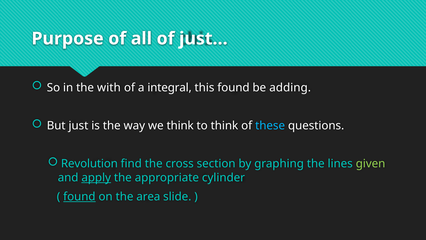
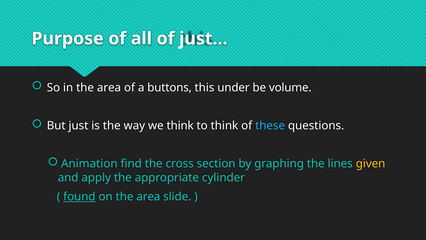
in the with: with -> area (109, 88)
integral: integral -> buttons (170, 88)
this found: found -> under (234, 88)
adding: adding -> volume (290, 88)
Revolution: Revolution -> Animation (89, 164)
given colour: light green -> yellow (371, 164)
apply underline: present -> none (96, 177)
